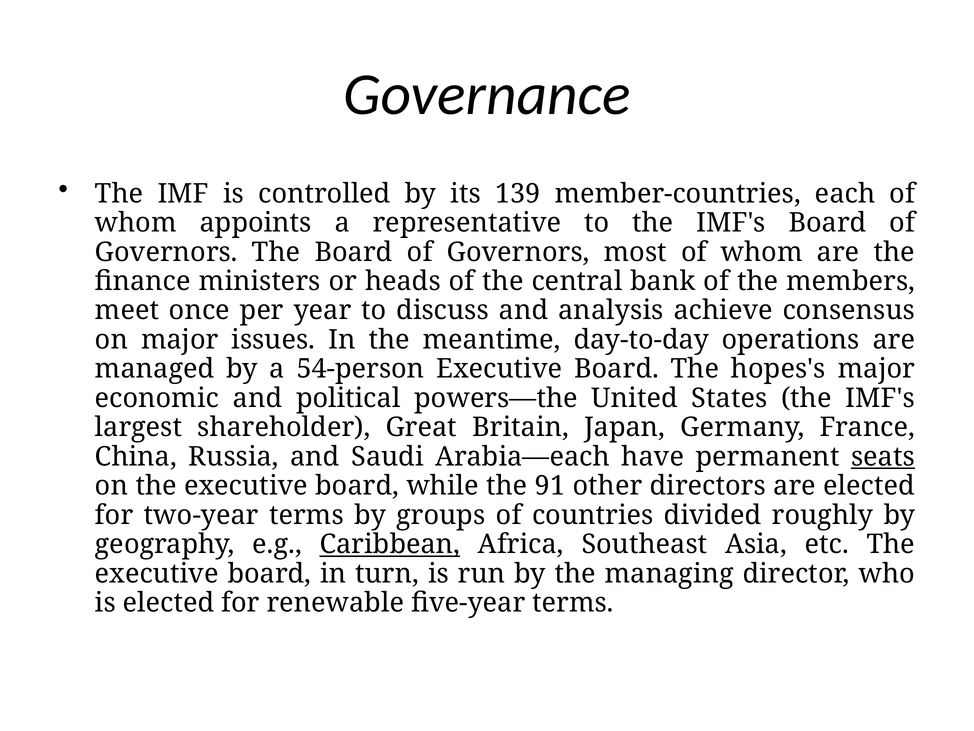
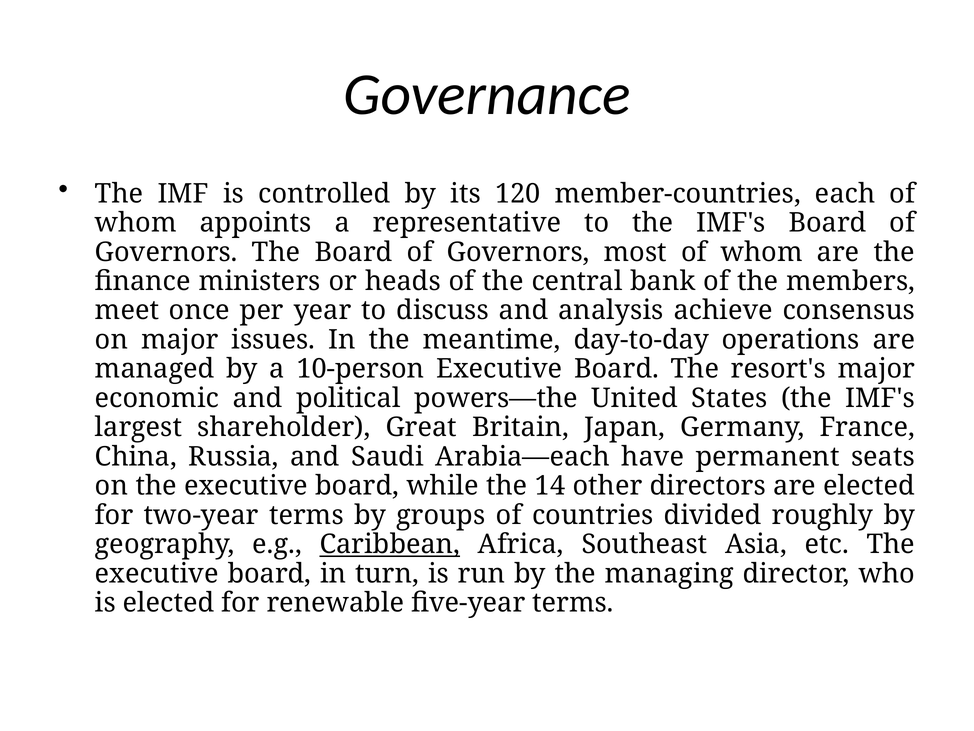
139: 139 -> 120 (518, 193)
54-person: 54-person -> 10-person (360, 369)
hopes's: hopes's -> resort's (778, 369)
seats underline: present -> none (883, 456)
91: 91 -> 14 (550, 486)
